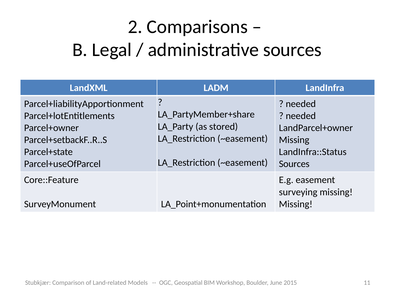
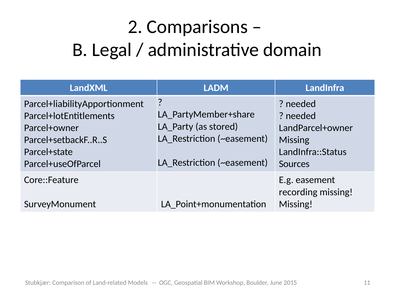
administrative sources: sources -> domain (292, 50)
surveying: surveying -> recording (298, 192)
